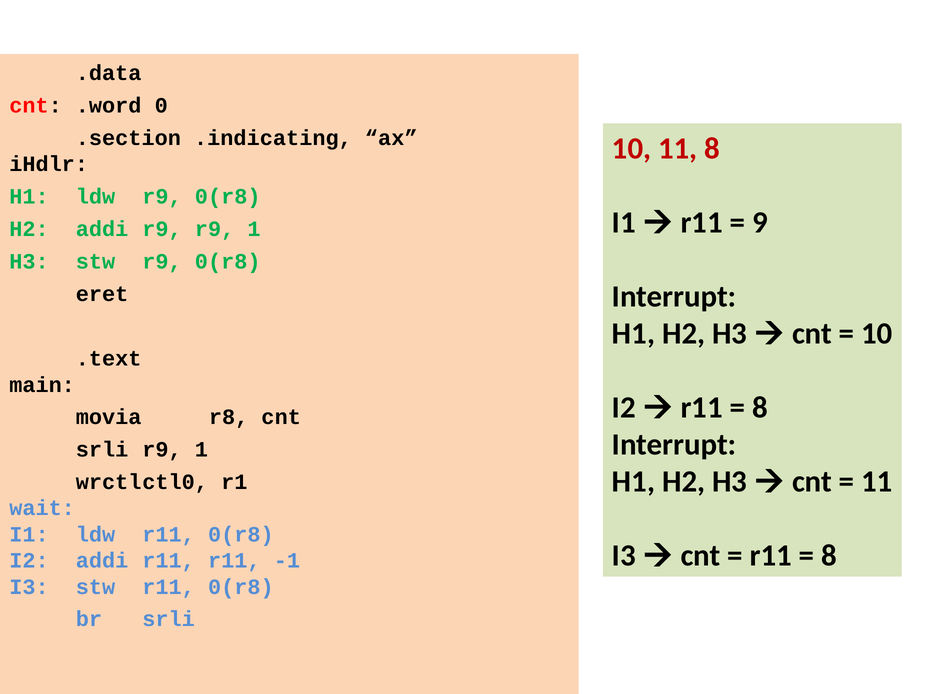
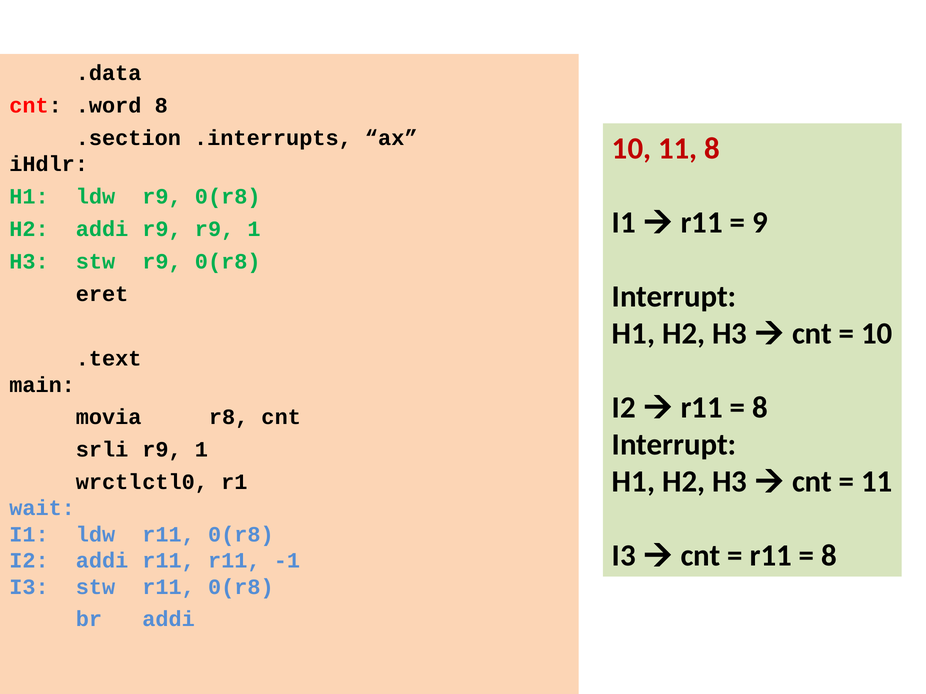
.word 0: 0 -> 8 (161, 106)
.indicating: .indicating -> .interrupts (273, 138)
br srli: srli -> addi (169, 620)
